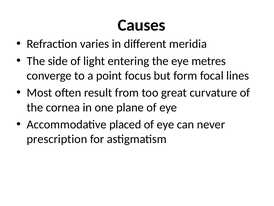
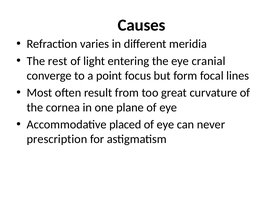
side: side -> rest (58, 61)
metres: metres -> cranial (209, 61)
